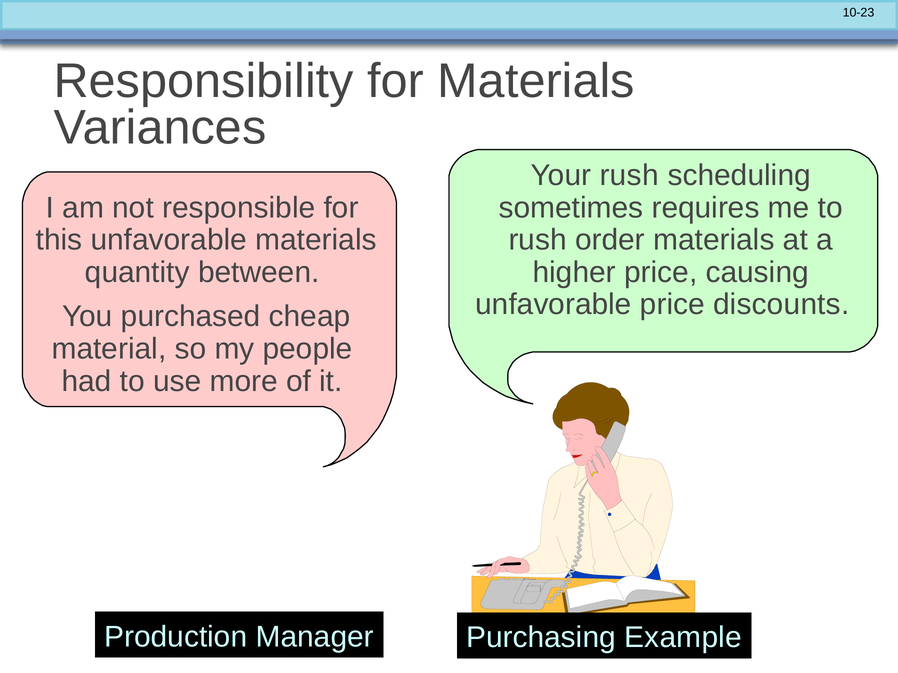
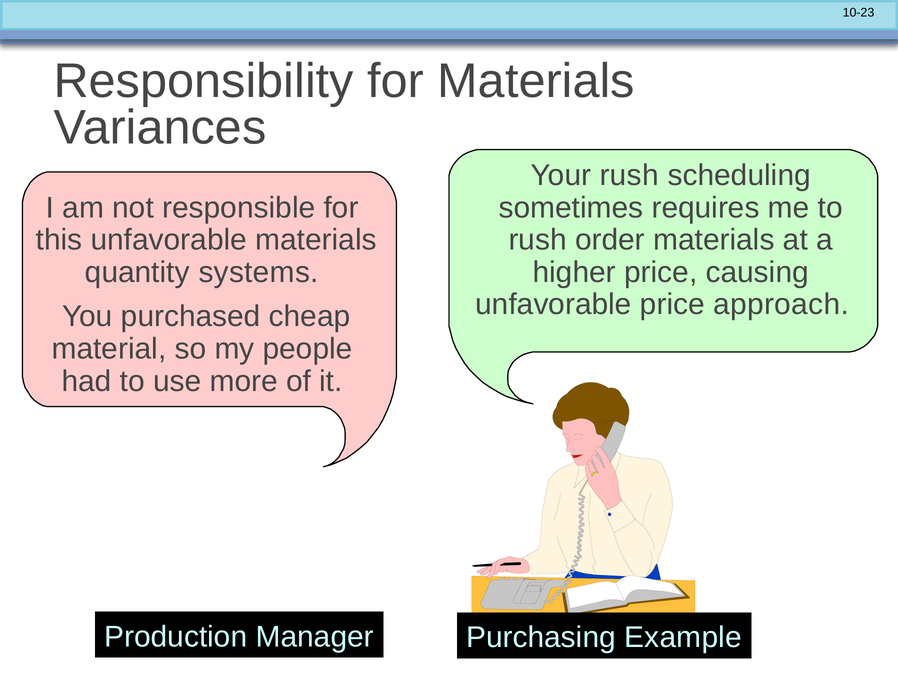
between: between -> systems (259, 273)
discounts: discounts -> approach (781, 305)
